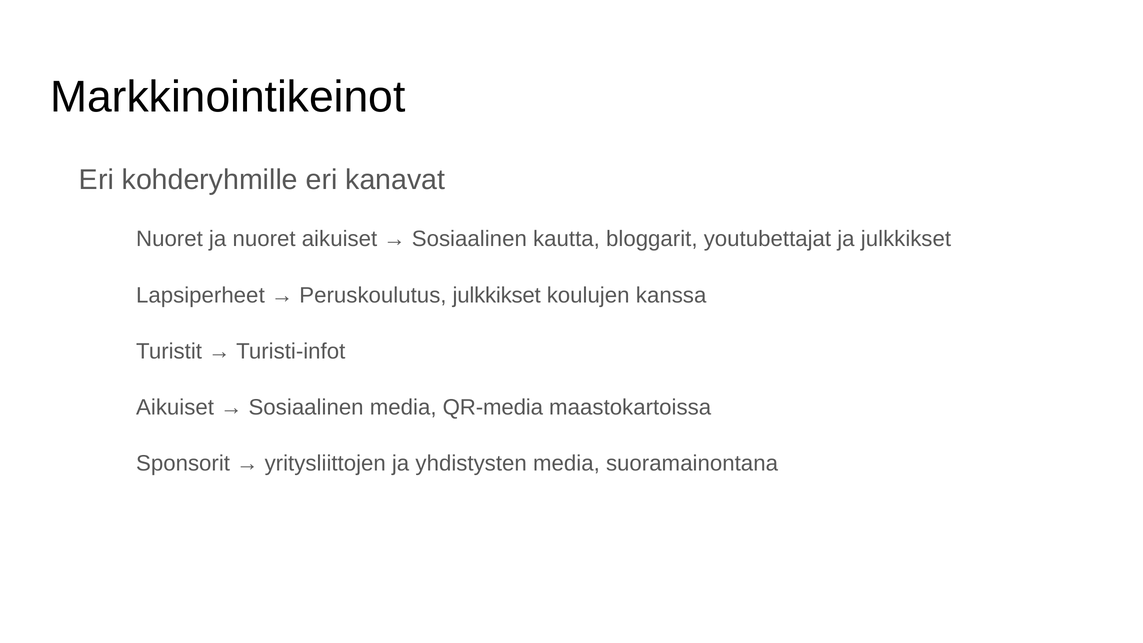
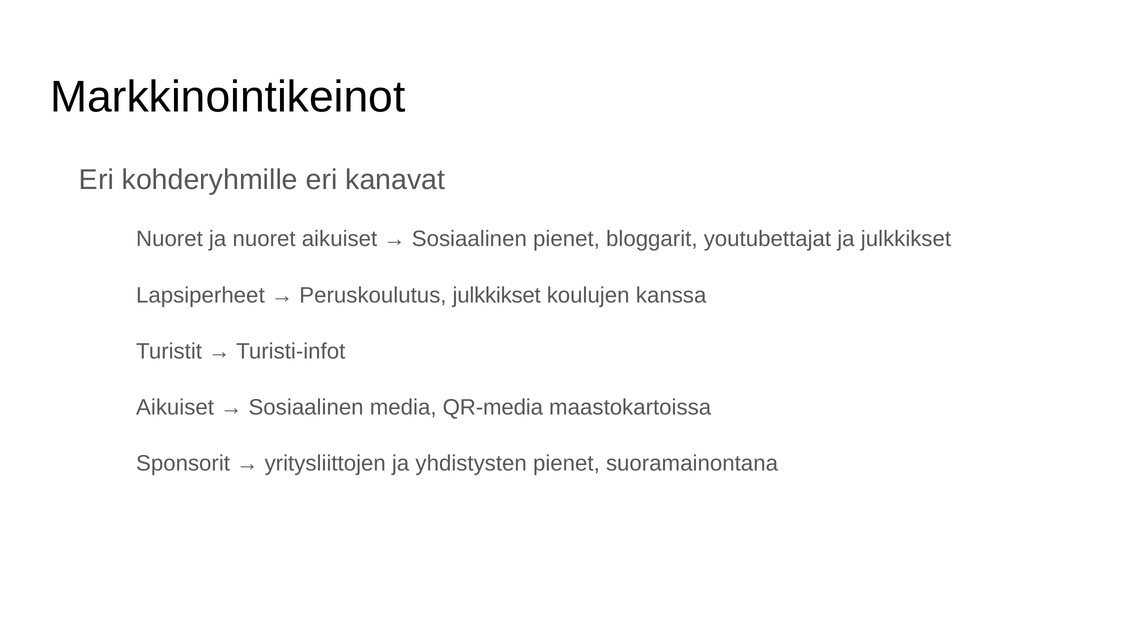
Sosiaalinen kautta: kautta -> pienet (566, 239)
yhdistysten media: media -> pienet (566, 463)
